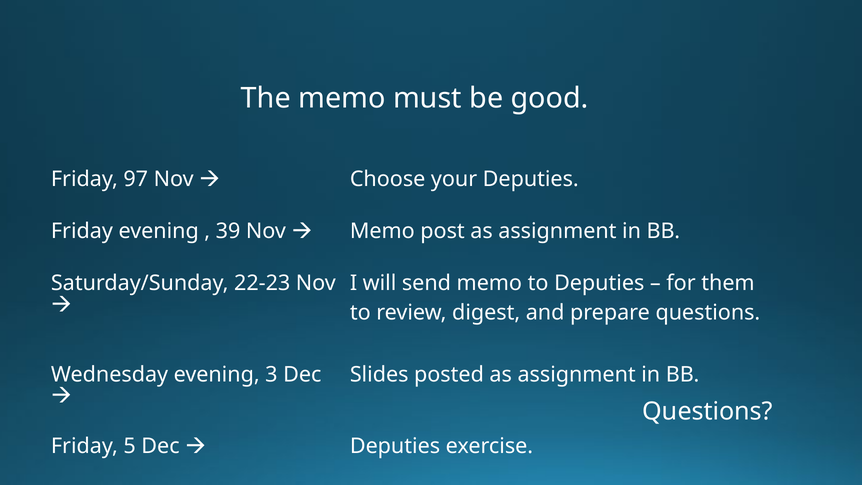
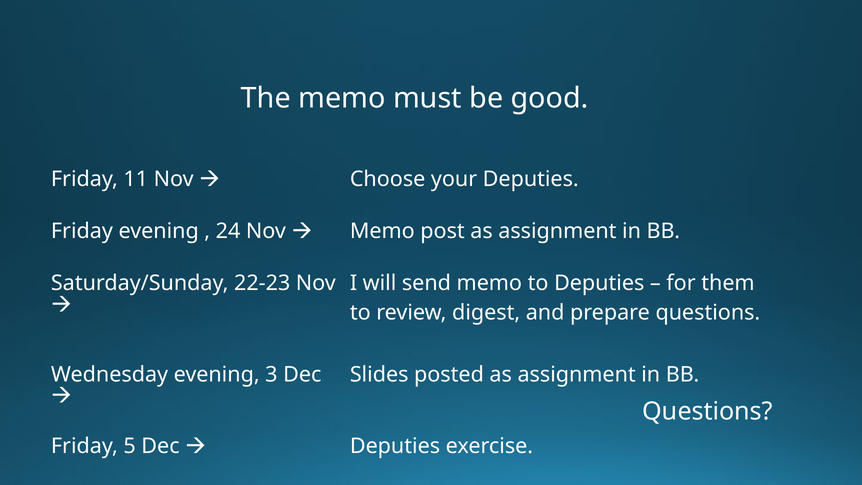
97: 97 -> 11 (136, 179)
39: 39 -> 24 (228, 231)
